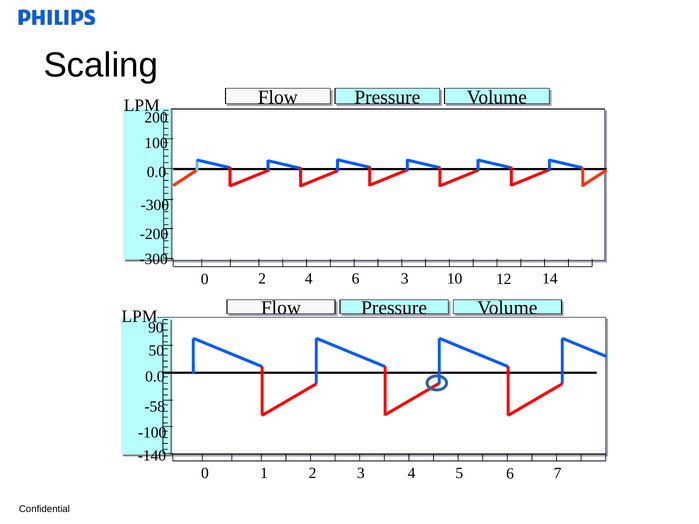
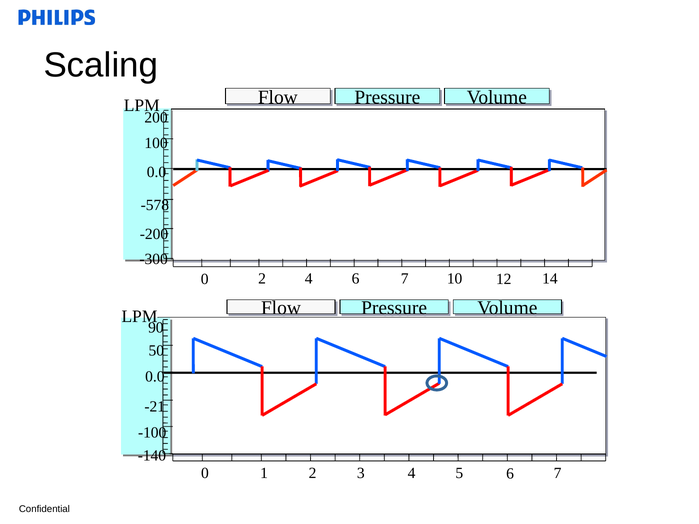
-300: -300 -> -578 (155, 205)
6 3: 3 -> 7 (405, 279)
-58: -58 -> -21 (155, 407)
